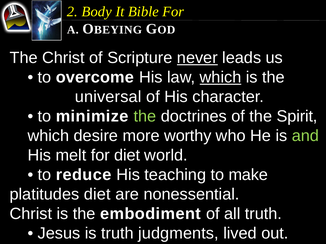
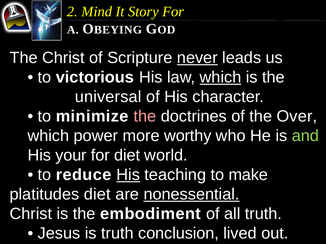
Body: Body -> Mind (97, 12)
Bible: Bible -> Story (143, 12)
overcome: overcome -> victorious (95, 77)
the colour: light green -> pink (145, 116)
Spirit: Spirit -> Over (297, 116)
desire: desire -> power (96, 136)
melt: melt -> your (71, 156)
His underline: none -> present (128, 175)
nonessential underline: none -> present (191, 195)
judgments: judgments -> conclusion (179, 234)
